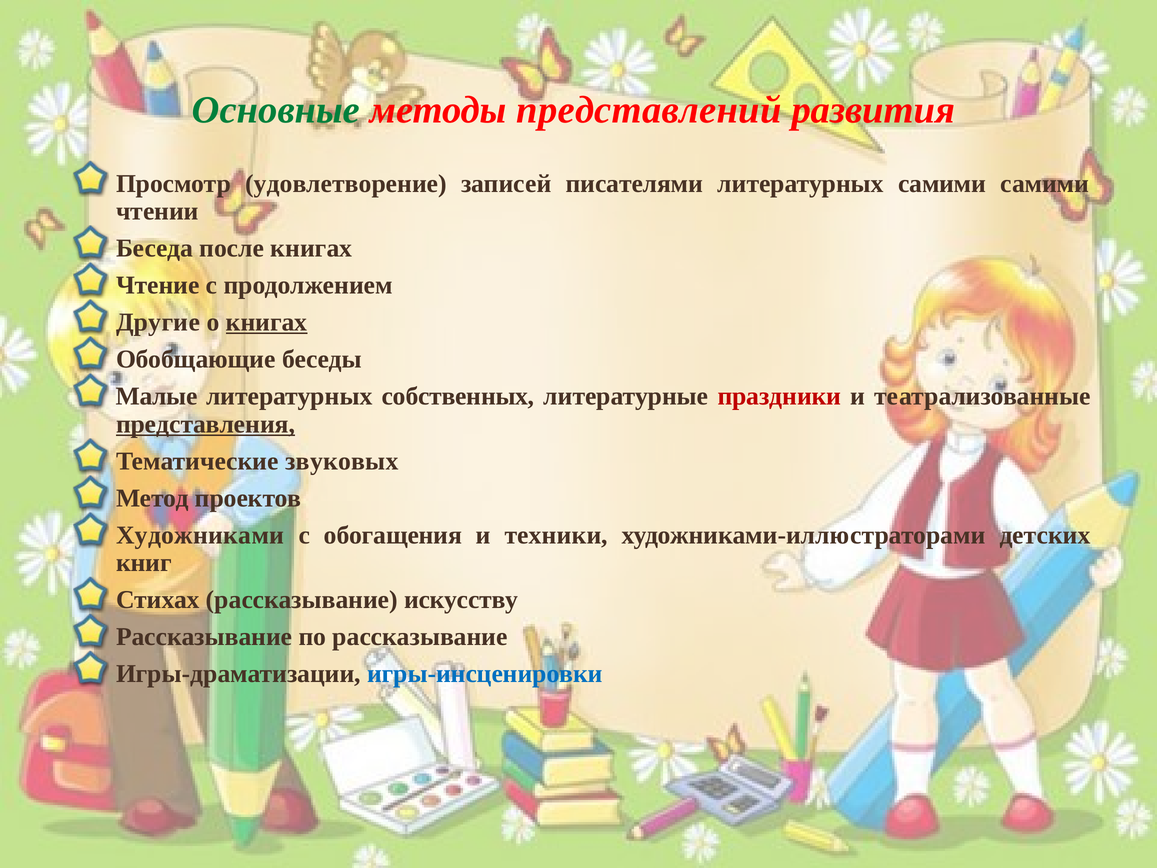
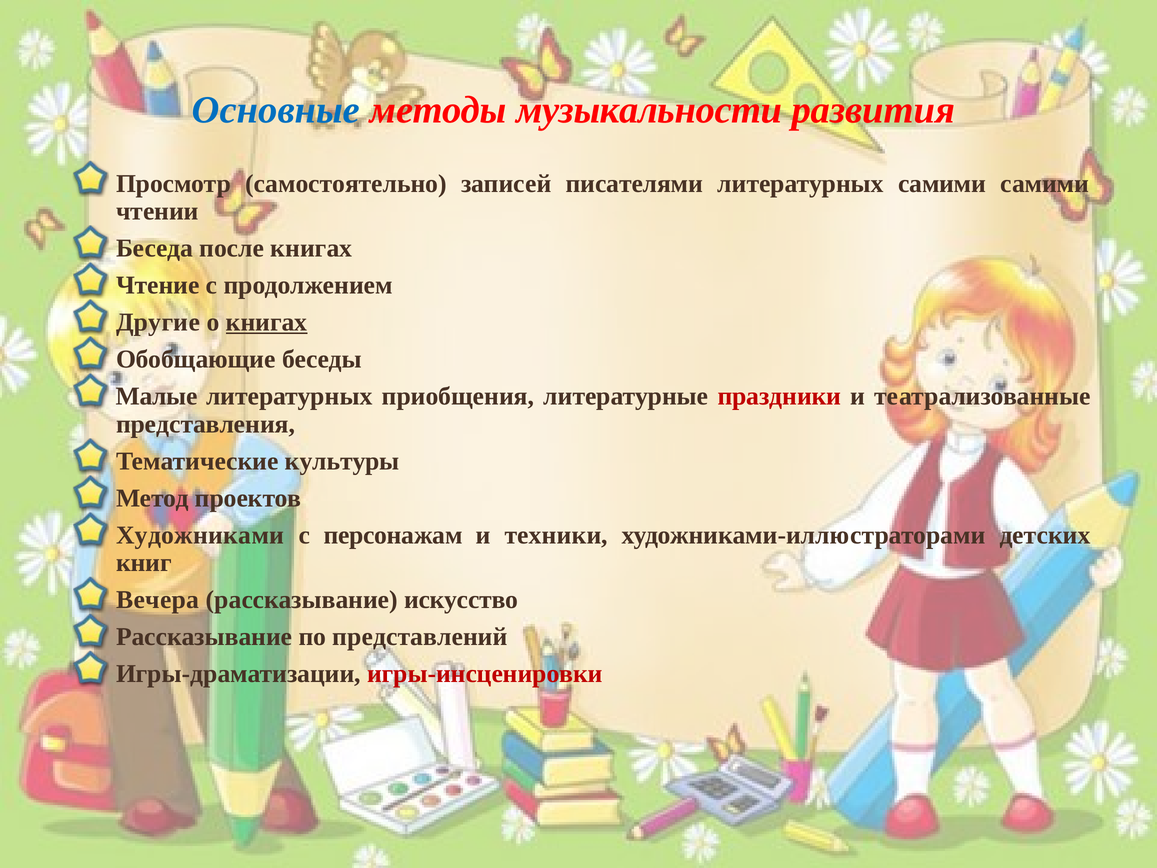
Основные colour: green -> blue (276, 110)
представлений: представлений -> музыкальности (649, 110)
удовлетворение: удовлетворение -> самостоятельно (346, 184)
собственных: собственных -> приобщения (458, 396)
представления underline: present -> none (206, 424)
звуковых: звуковых -> культуры (342, 461)
обогащения: обогащения -> персонажам (393, 535)
Стихах: Стихах -> Вечера (158, 600)
искусству: искусству -> искусство (461, 600)
по рассказывание: рассказывание -> представлений (420, 637)
игры-инсценировки colour: blue -> red (485, 674)
